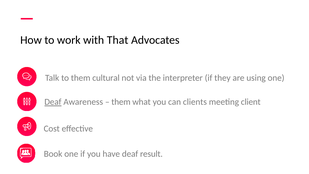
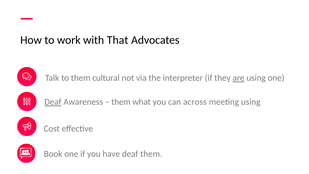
are underline: none -> present (239, 78)
clients: clients -> across (195, 102)
meeting client: client -> using (251, 102)
deaf result: result -> them (151, 154)
